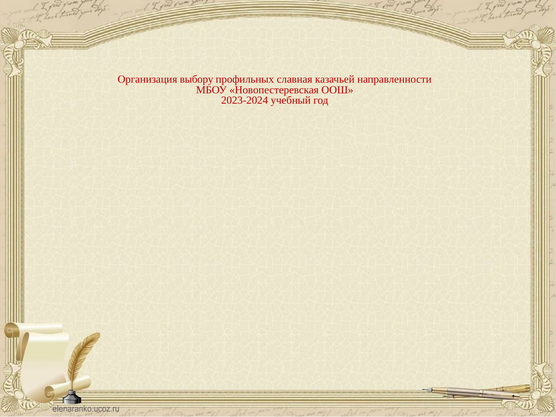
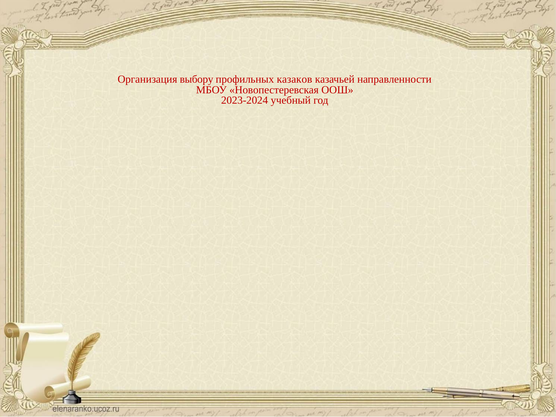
славная: славная -> казаков (294, 79)
